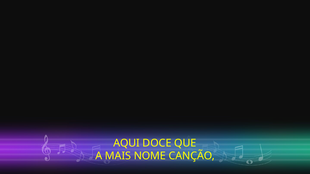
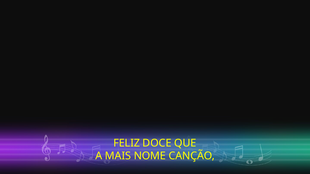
AQUI: AQUI -> FELIZ (127, 143)
